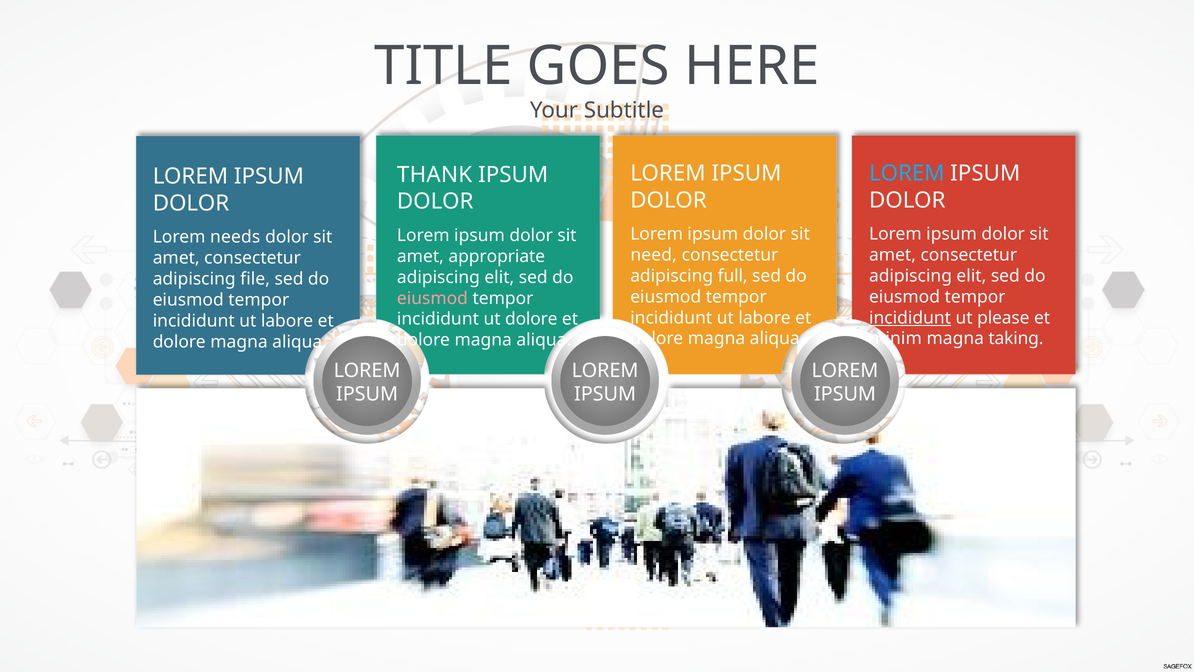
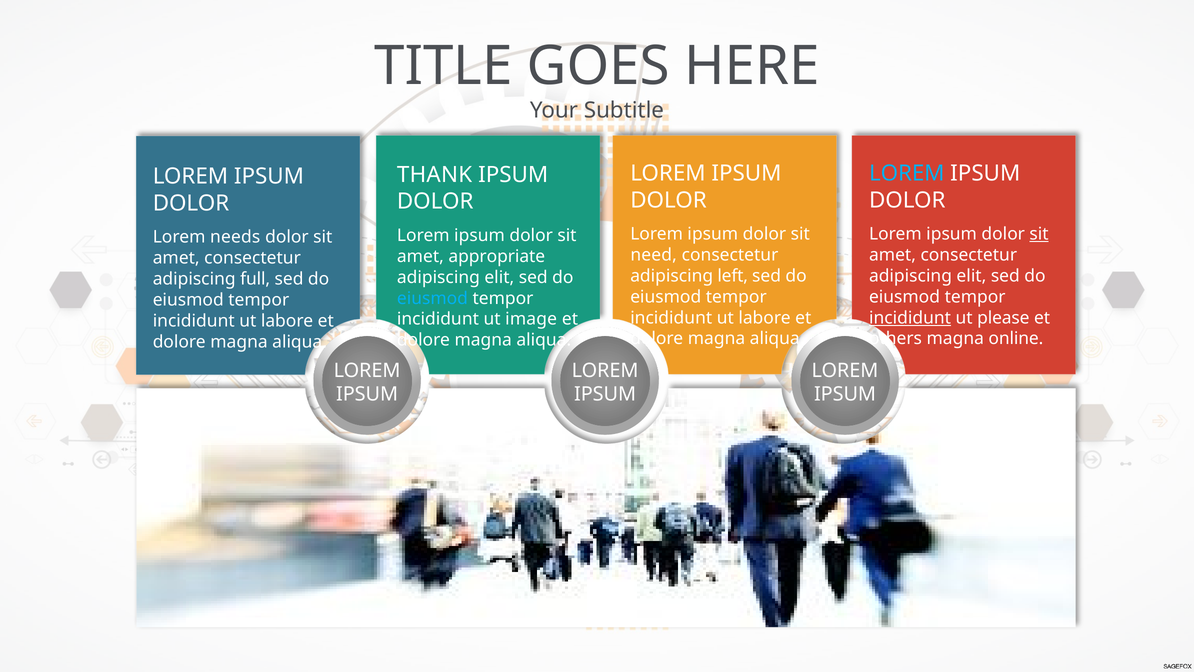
sit underline: none -> present (1039, 234)
full: full -> left (733, 276)
file: file -> full (255, 279)
eiusmod colour: pink -> light blue (432, 298)
ut dolore: dolore -> image (531, 319)
minim: minim -> others (895, 339)
taking: taking -> online (1016, 339)
